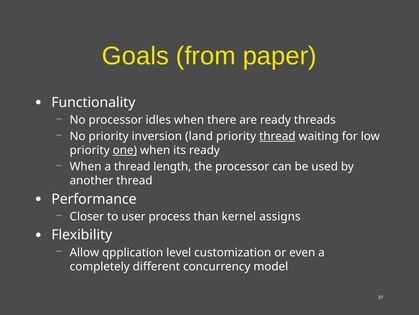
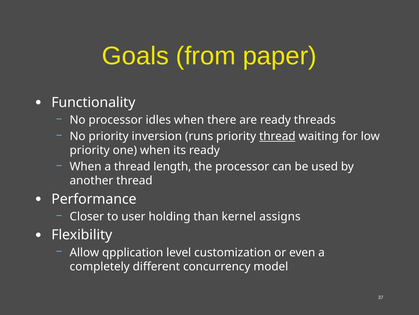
land: land -> runs (199, 136)
one underline: present -> none (125, 150)
process: process -> holding (169, 216)
